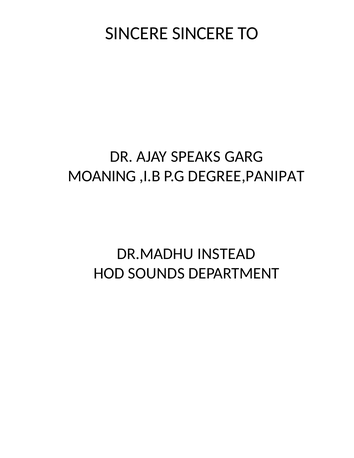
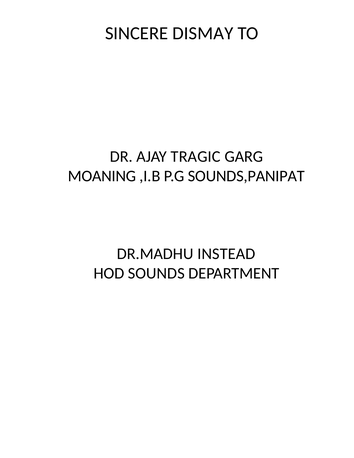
SINCERE SINCERE: SINCERE -> DISMAY (203, 33)
SPEAKS: SPEAKS -> TRAGIC (196, 157)
DEGREE,PANIPAT: DEGREE,PANIPAT -> SOUNDS,PANIPAT (246, 176)
